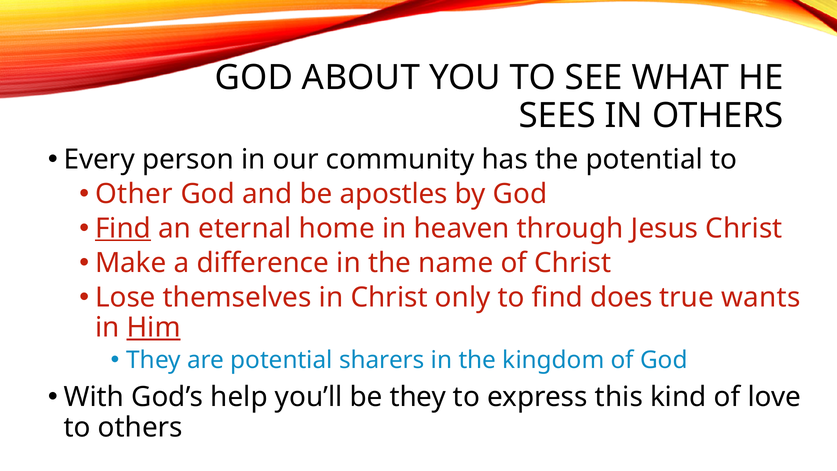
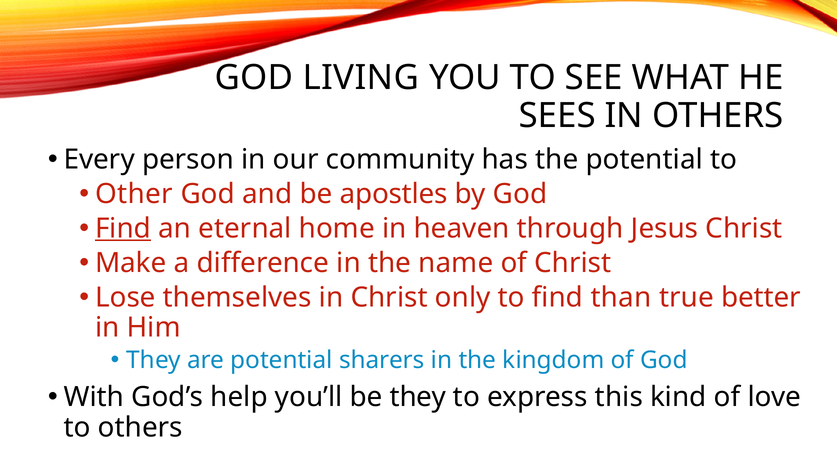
ABOUT: ABOUT -> LIVING (361, 78)
does: does -> than (621, 297)
wants: wants -> better (761, 297)
Him underline: present -> none (154, 327)
